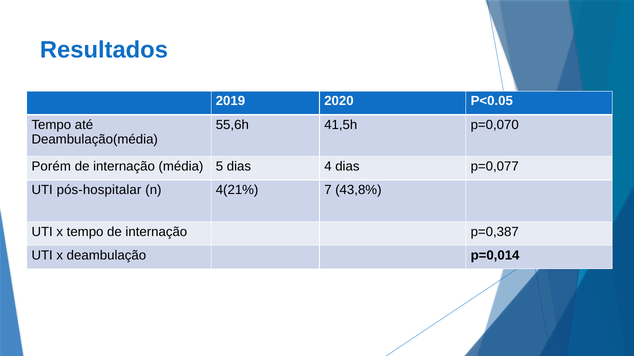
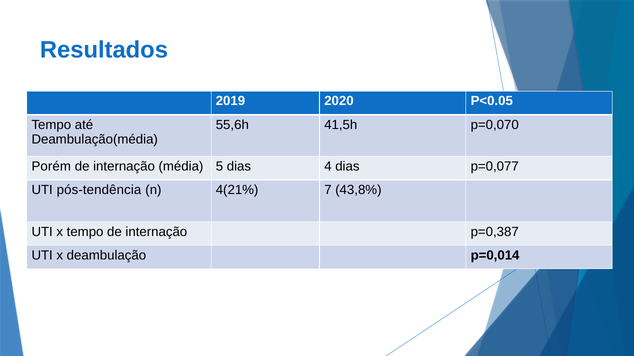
pós-hospitalar: pós-hospitalar -> pós-tendência (99, 190)
